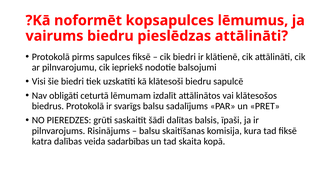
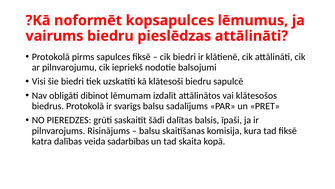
ceturtā: ceturtā -> dibinot (95, 95)
